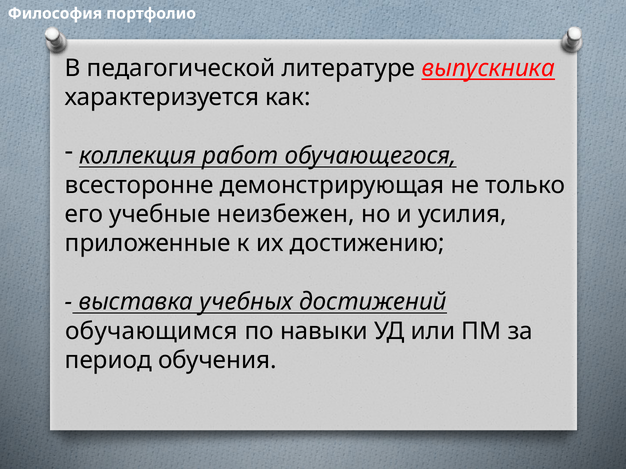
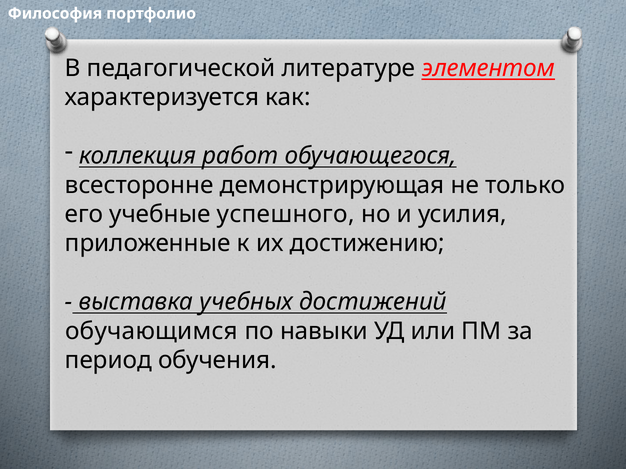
выпускника: выпускника -> элементом (488, 68)
неизбежен: неизбежен -> успешного (286, 214)
